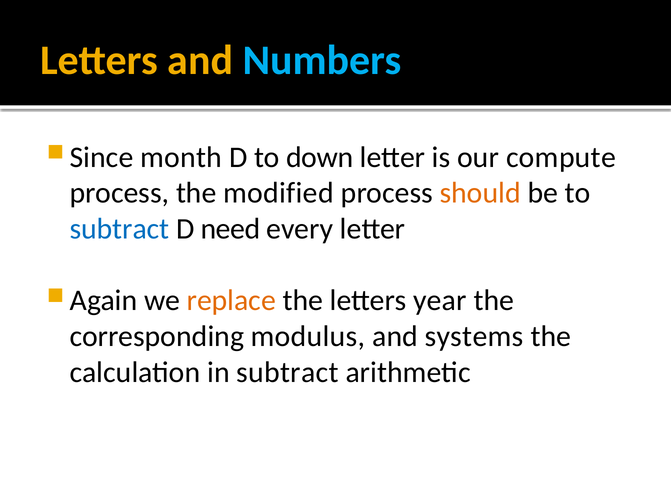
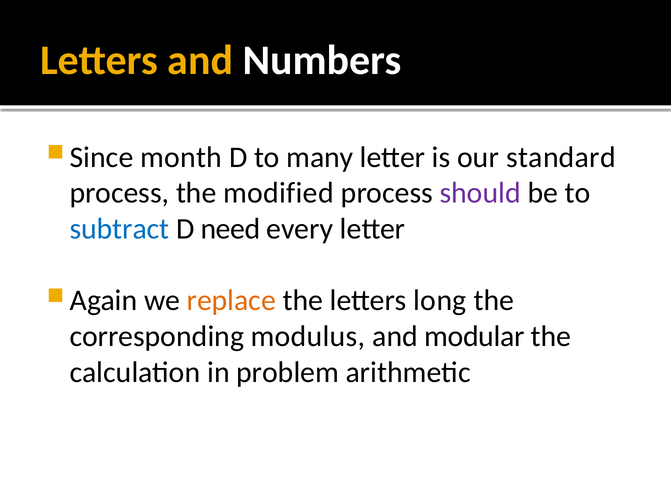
Numbers colour: light blue -> white (322, 60)
down: down -> many (320, 157)
compute: compute -> standard (561, 157)
should colour: orange -> purple (480, 193)
year: year -> long (440, 300)
systems: systems -> modular (474, 336)
in subtract: subtract -> problem (288, 372)
